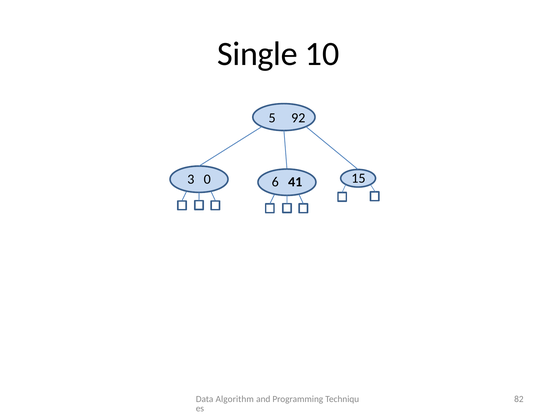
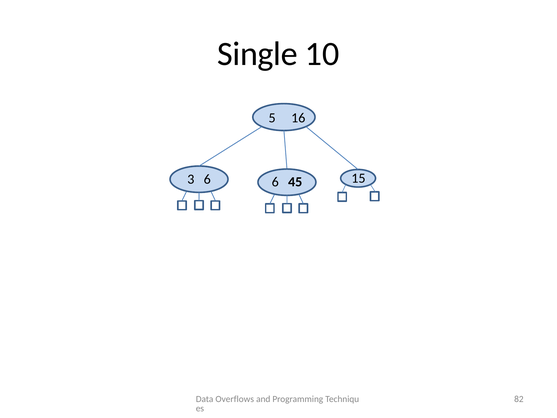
92: 92 -> 16 (298, 118)
3 0: 0 -> 6 (207, 179)
41: 41 -> 45 (295, 182)
Algorithm: Algorithm -> Overflows (235, 399)
